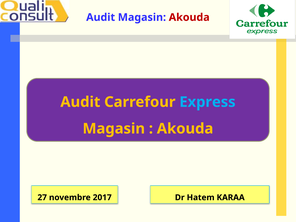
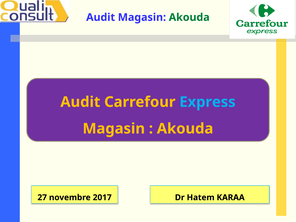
Akouda colour: red -> green (189, 17)
